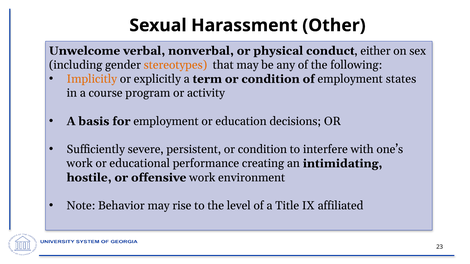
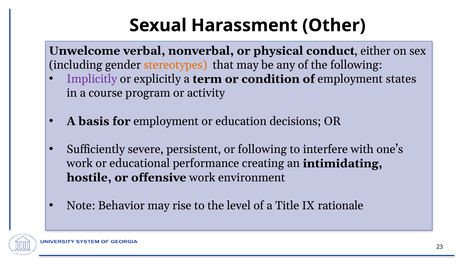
Implicitly colour: orange -> purple (92, 79)
persistent or condition: condition -> following (262, 150)
affiliated: affiliated -> rationale (341, 206)
